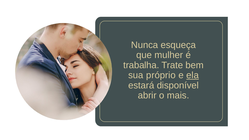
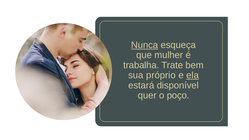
Nunca underline: none -> present (145, 45)
abrir: abrir -> quer (147, 95)
mais: mais -> poço (178, 95)
